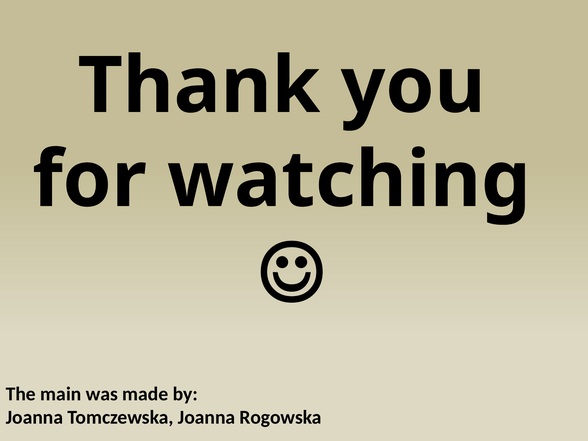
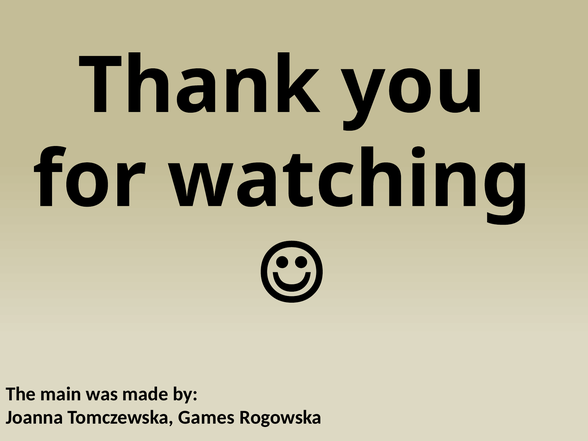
Tomczewska Joanna: Joanna -> Games (207, 417)
